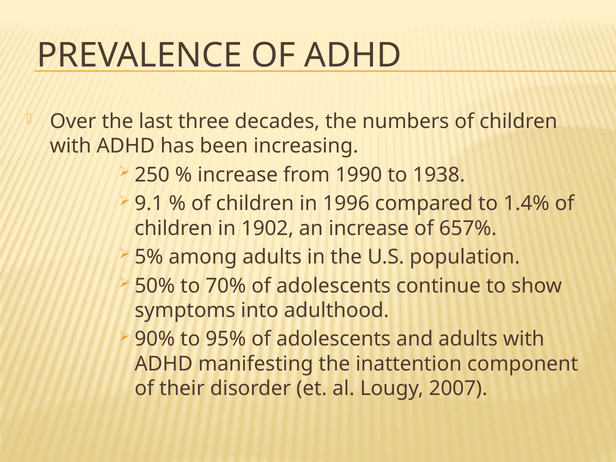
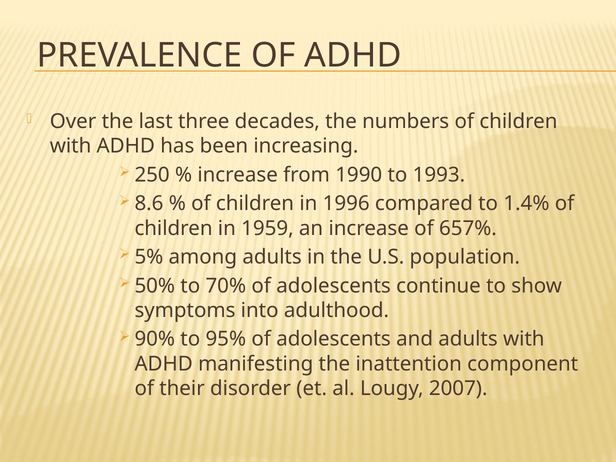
1938: 1938 -> 1993 (439, 175)
9.1: 9.1 -> 8.6 (149, 204)
1902: 1902 -> 1959 (267, 228)
